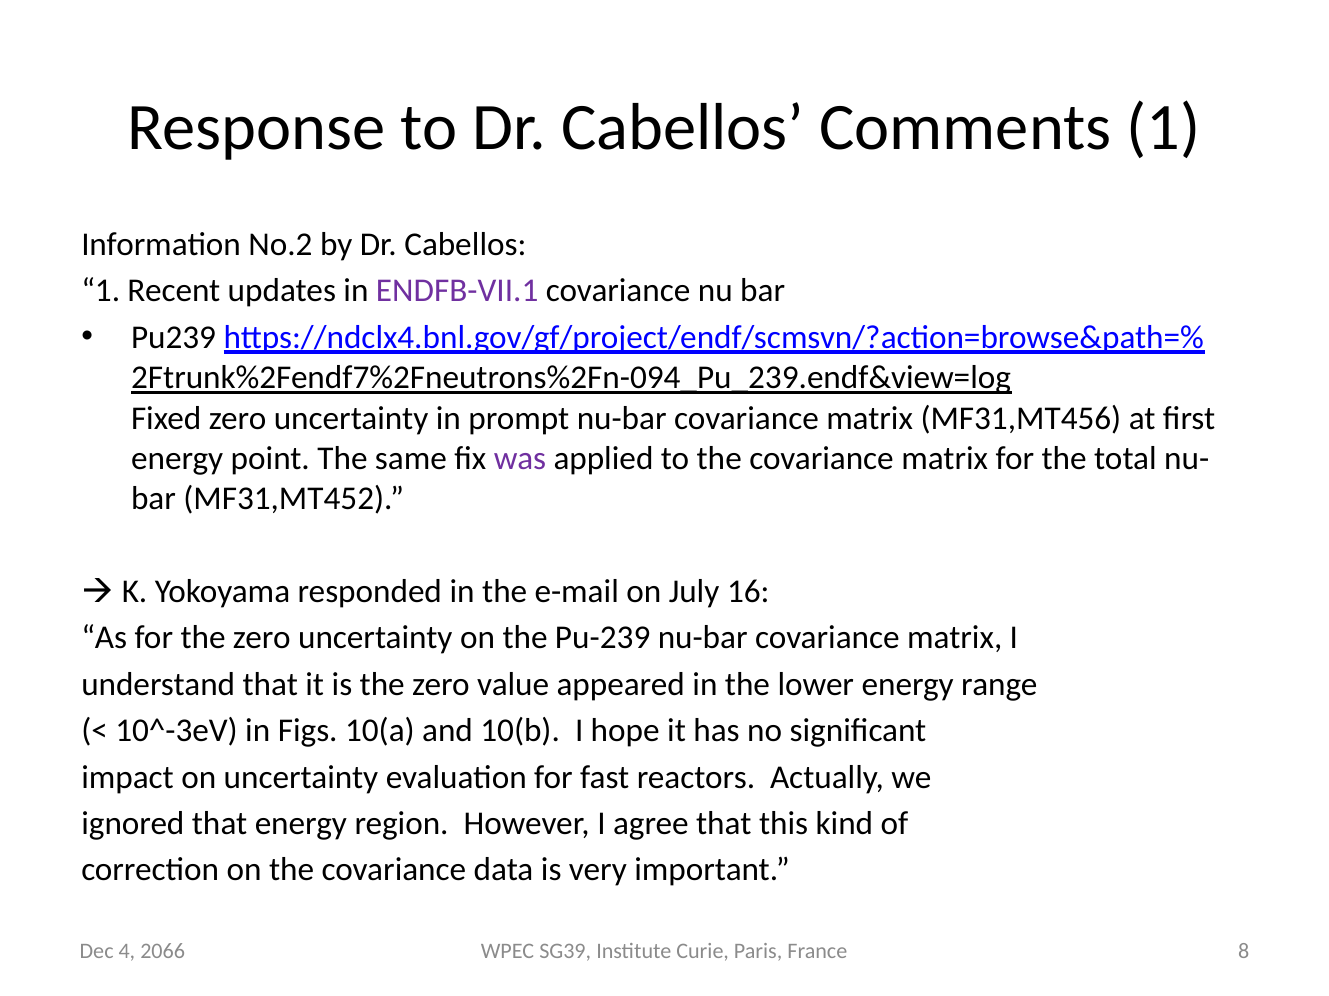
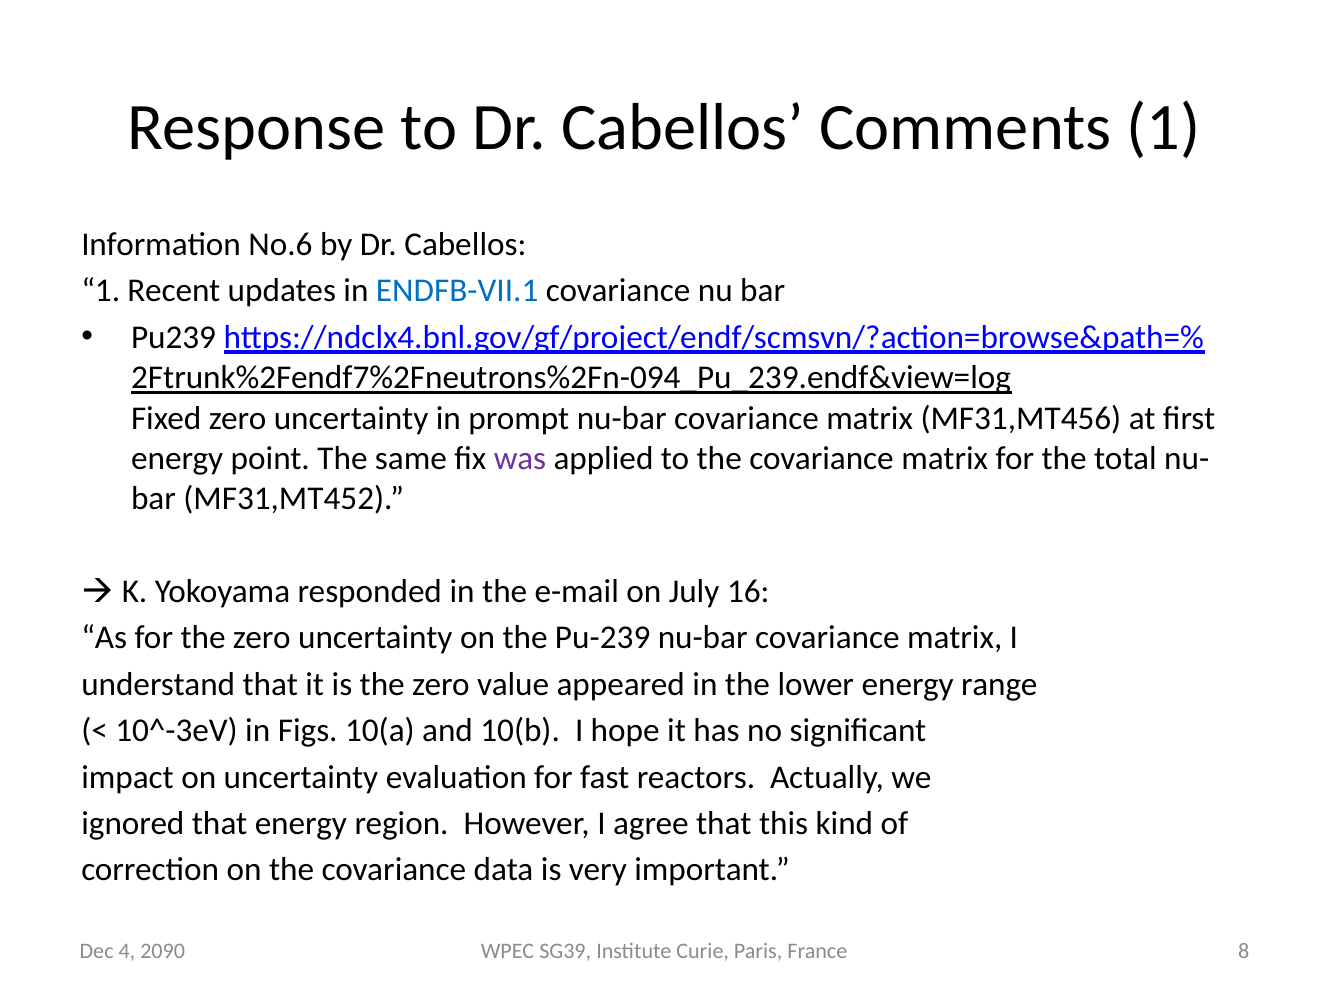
No.2: No.2 -> No.6 (280, 245)
ENDFB-VII.1 colour: purple -> blue (457, 291)
2066: 2066 -> 2090 (163, 952)
